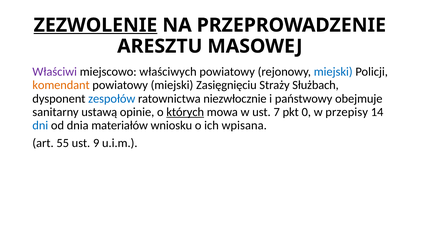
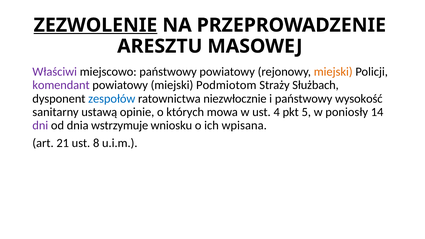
miejscowo właściwych: właściwych -> państwowy (168, 72)
miejski colour: blue -> orange (333, 72)
komendant colour: orange -> purple (61, 85)
Zasięgnięciu: Zasięgnięciu -> Podmiotom (226, 85)
obejmuje: obejmuje -> wysokość (359, 99)
których underline: present -> none (185, 112)
7: 7 -> 4 (277, 112)
0: 0 -> 5 (306, 112)
przepisy: przepisy -> poniosły (347, 112)
dni colour: blue -> purple (40, 125)
materiałów: materiałów -> wstrzymuje (120, 125)
55: 55 -> 21 (63, 143)
9: 9 -> 8 (96, 143)
